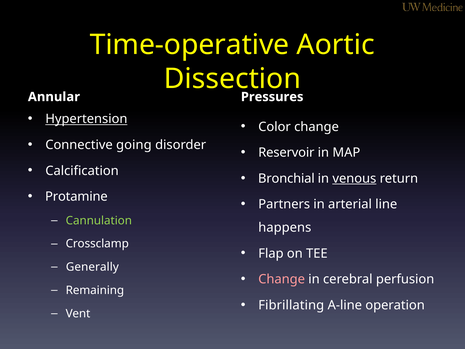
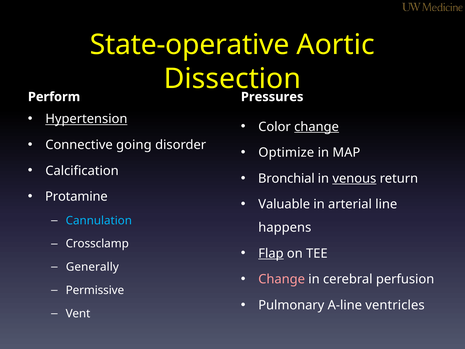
Time-operative: Time-operative -> State-operative (190, 45)
Annular: Annular -> Perform (54, 97)
change underline: none -> present (317, 127)
Reservoir: Reservoir -> Optimize (286, 153)
Partners: Partners -> Valuable (284, 204)
Cannulation colour: light green -> light blue (99, 220)
Flap underline: none -> present (271, 253)
Remaining: Remaining -> Permissive (95, 290)
Fibrillating: Fibrillating -> Pulmonary (291, 305)
operation: operation -> ventricles (395, 305)
